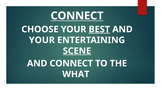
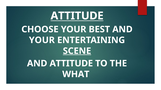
CONNECT: CONNECT -> ATTITUDE (77, 16)
BEST underline: present -> none (99, 29)
AND CONNECT: CONNECT -> ATTITUDE (71, 64)
